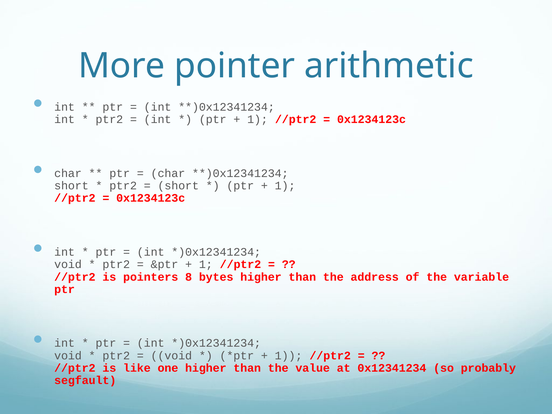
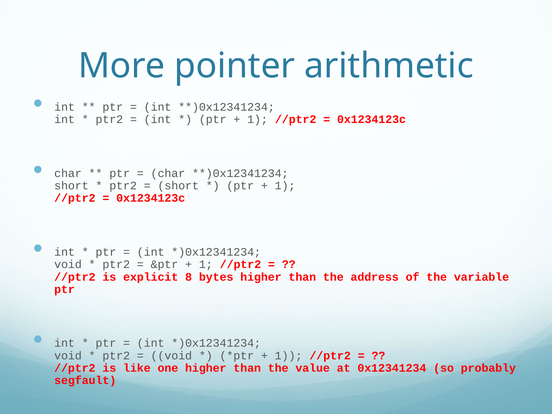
pointers: pointers -> explicit (151, 277)
